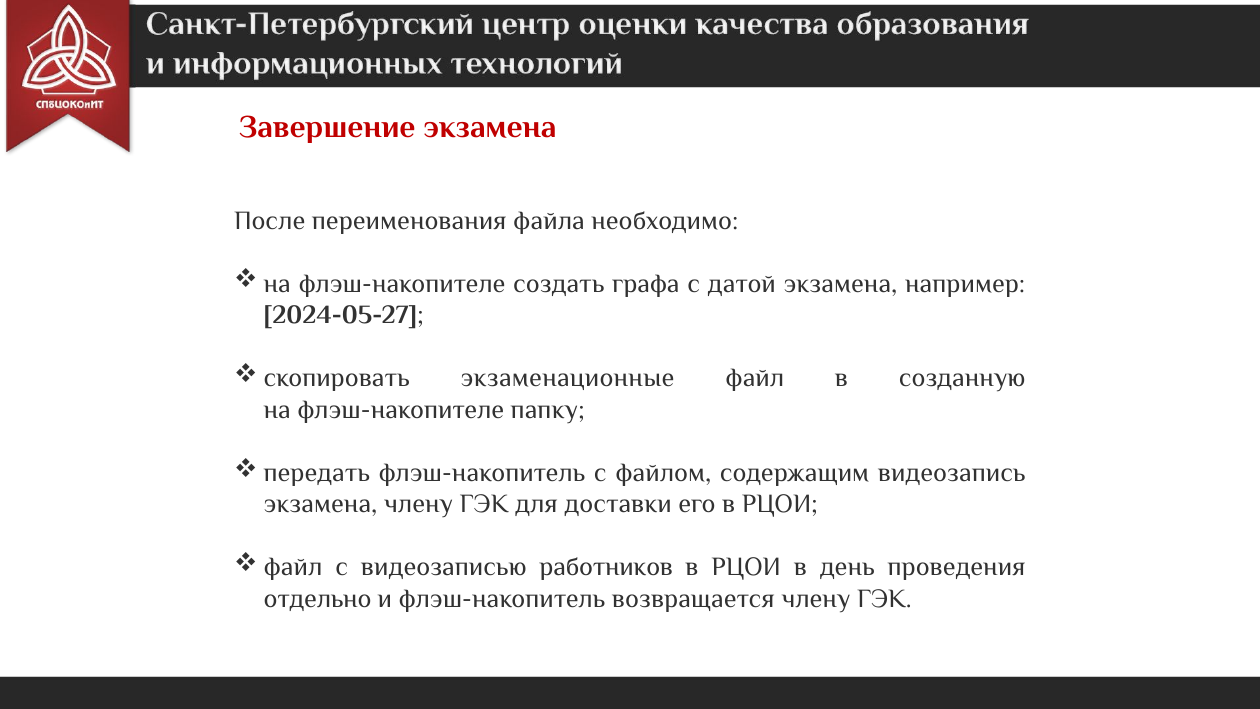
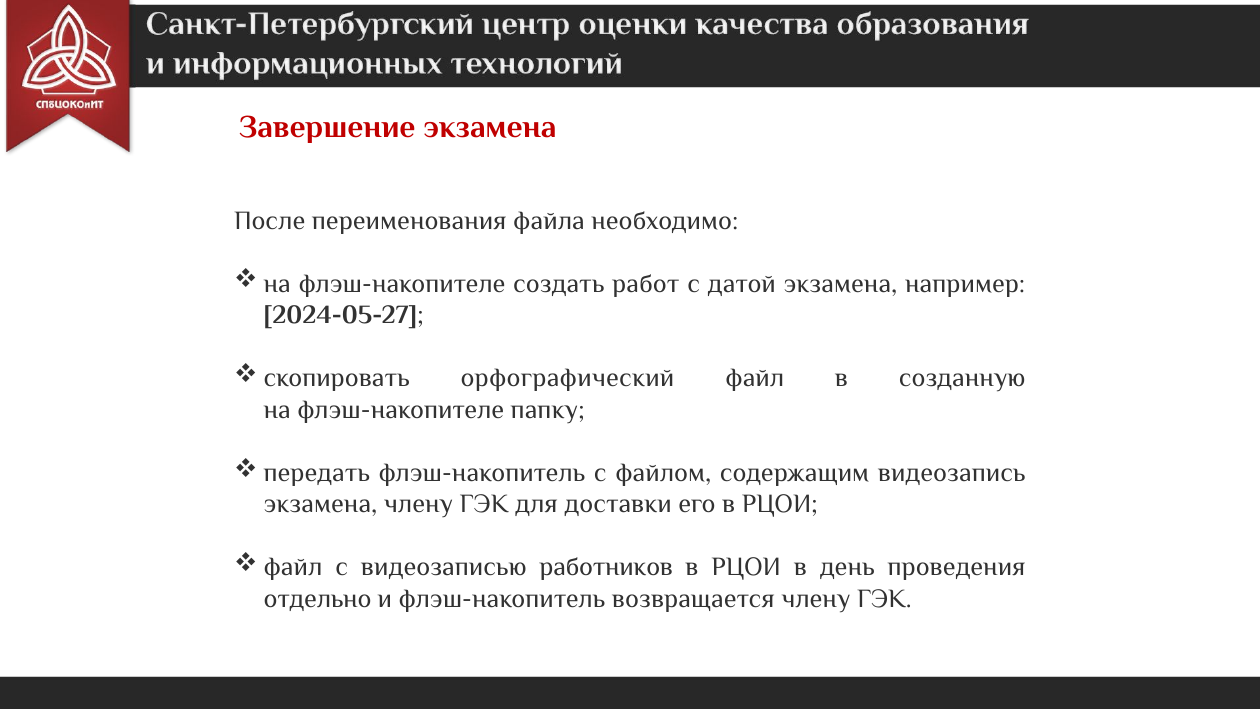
графа: графа -> работ (646, 283)
экзаменационные: экзаменационные -> орфографический (567, 378)
